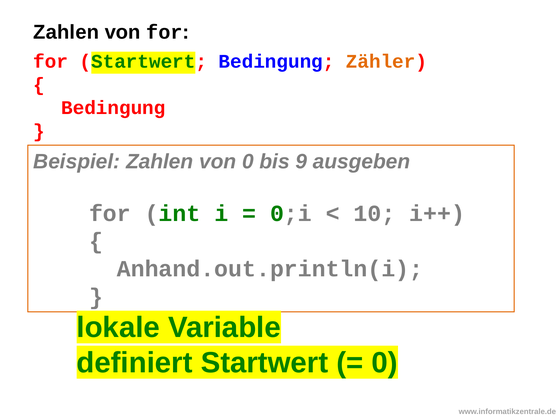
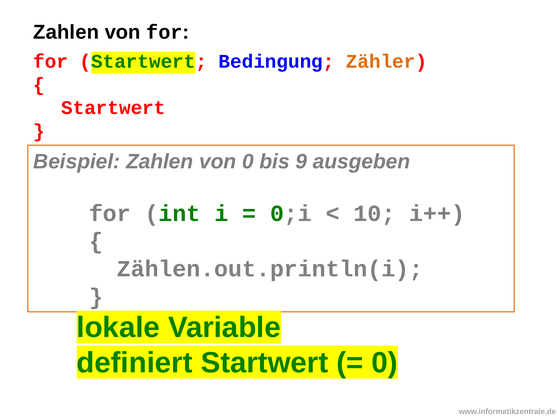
Bedingung: Bedingung -> Startwert (113, 108)
Anhand.out.println(i: Anhand.out.println(i -> Zählen.out.println(i (270, 269)
